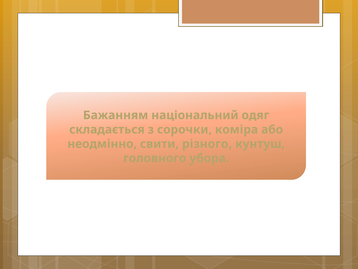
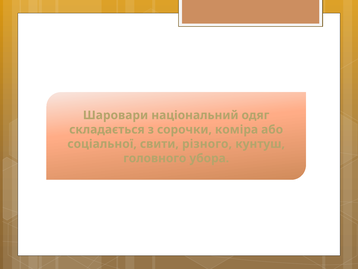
Бажанням: Бажанням -> Шаровари (116, 115)
неодмінно: неодмінно -> соціальної (102, 144)
